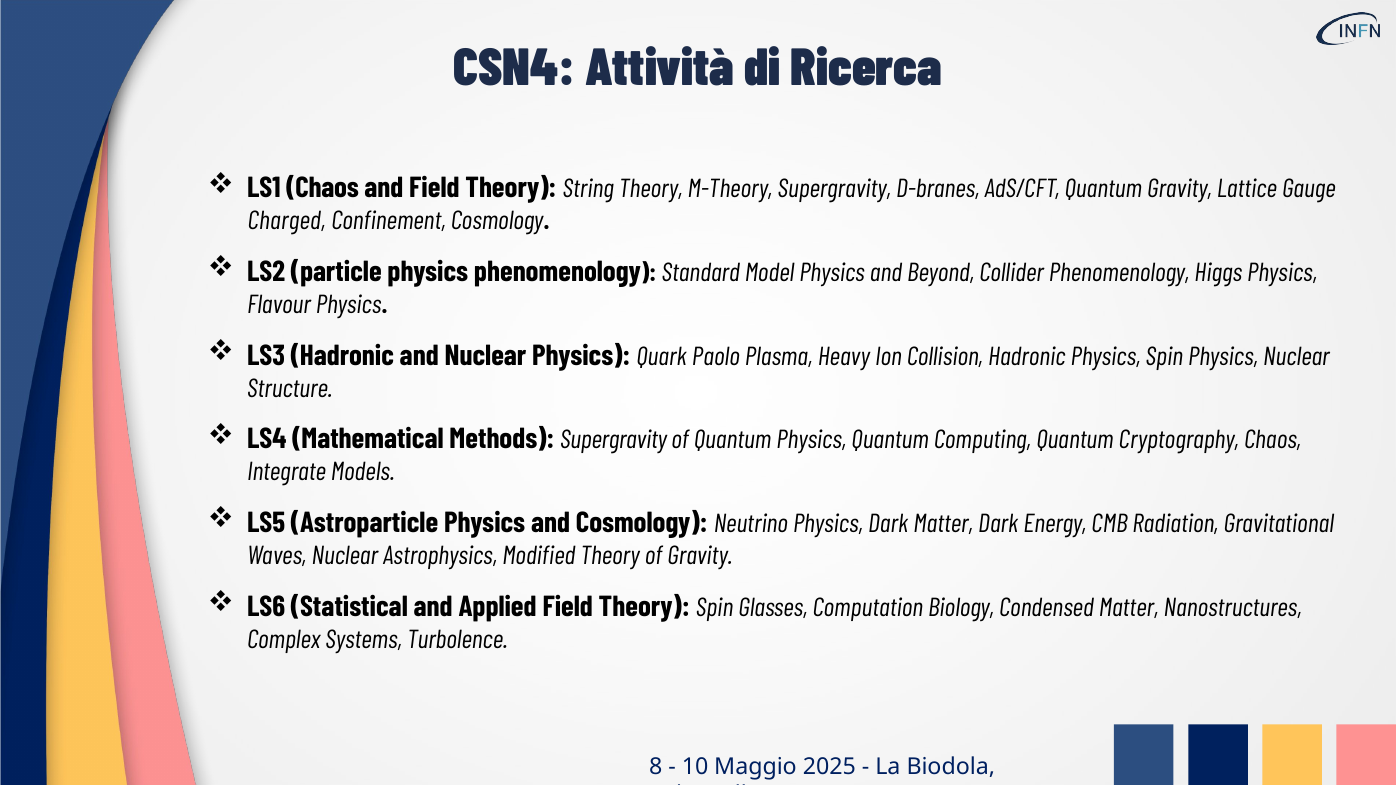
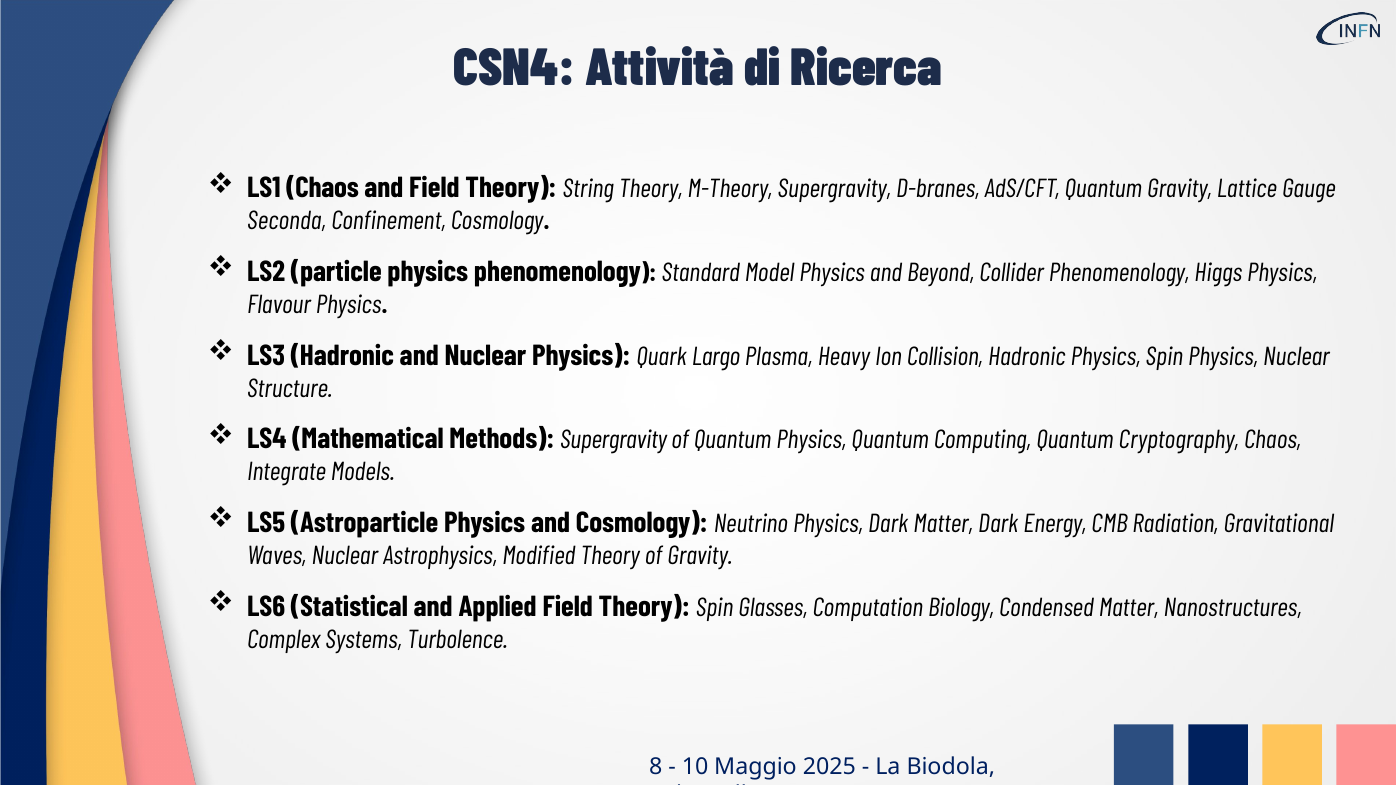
Charged: Charged -> Seconda (287, 221)
Paolo: Paolo -> Largo (716, 357)
